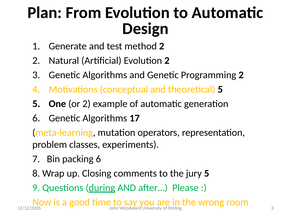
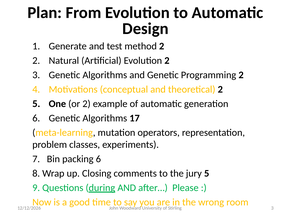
theoretical 5: 5 -> 2 (220, 89)
